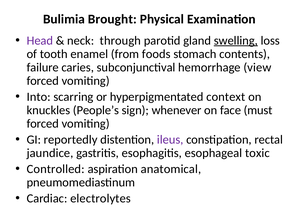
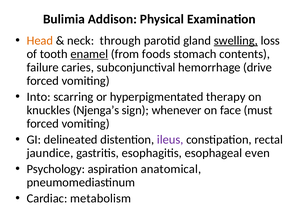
Brought: Brought -> Addison (112, 19)
Head colour: purple -> orange (40, 41)
enamel underline: none -> present (89, 54)
view: view -> drive (258, 67)
context: context -> therapy (226, 97)
People’s: People’s -> Njenga’s (96, 110)
reportedly: reportedly -> delineated (71, 140)
toxic: toxic -> even (257, 153)
Controlled: Controlled -> Psychology (56, 169)
electrolytes: electrolytes -> metabolism (101, 199)
